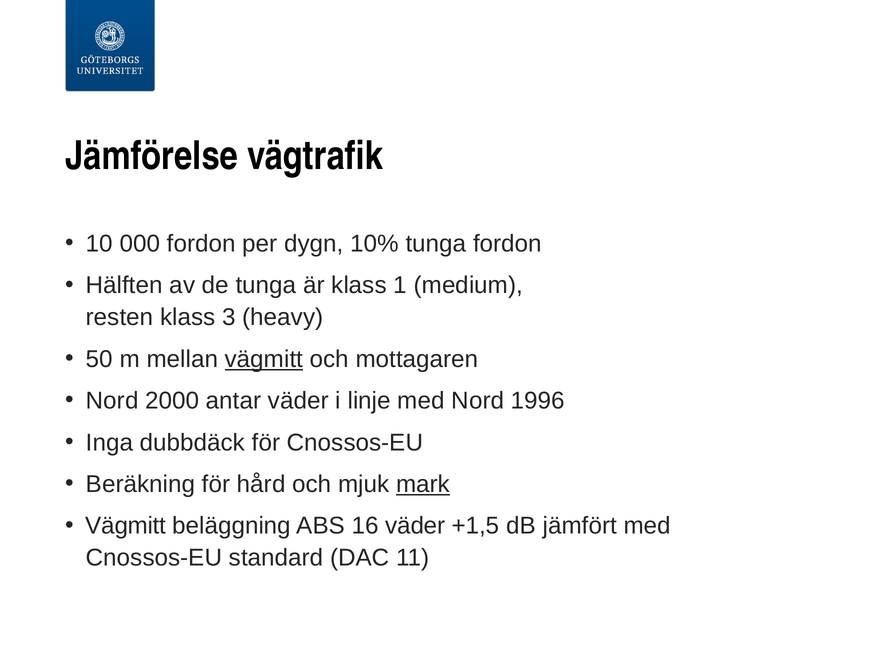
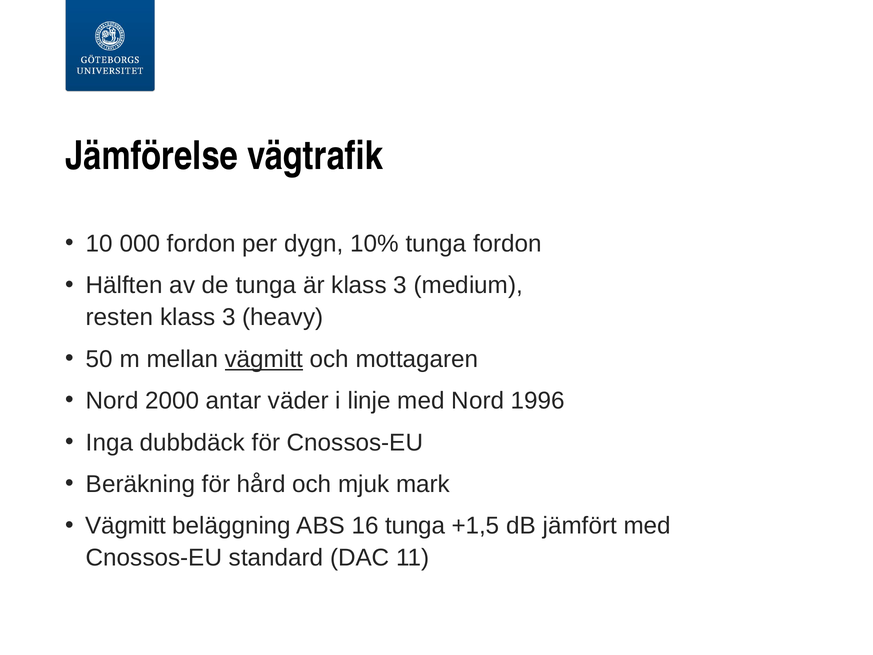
är klass 1: 1 -> 3 (400, 285)
mark underline: present -> none (423, 484)
16 väder: väder -> tunga (415, 526)
